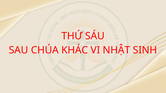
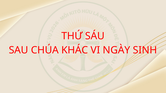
NHẬT: NHẬT -> NGÀY (116, 50)
